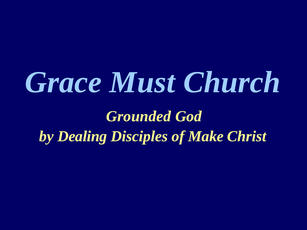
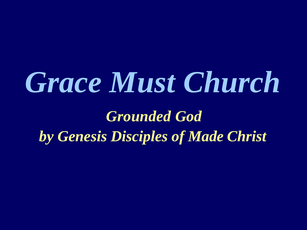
Dealing: Dealing -> Genesis (82, 136)
Make: Make -> Made (206, 136)
